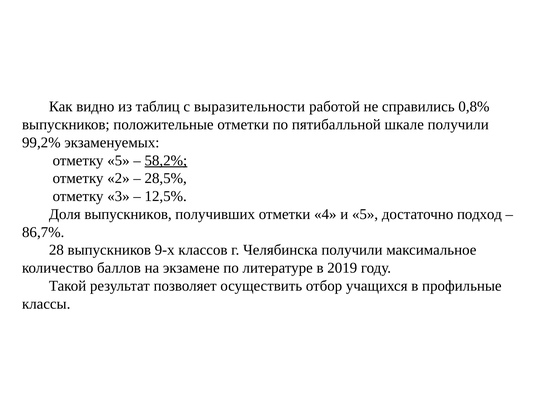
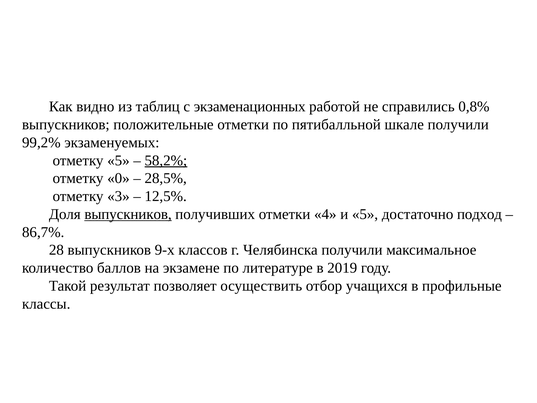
выразительности: выразительности -> экзаменационных (250, 107)
2: 2 -> 0 (118, 178)
выпускников underline: none -> present (128, 214)
